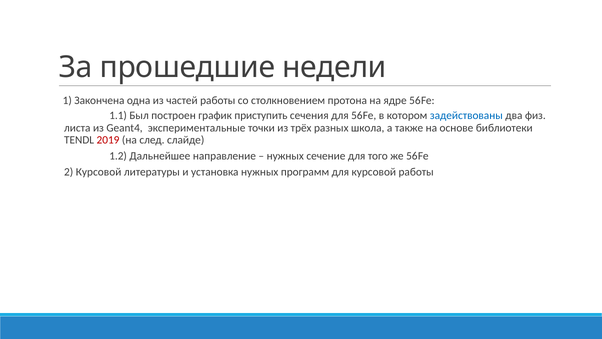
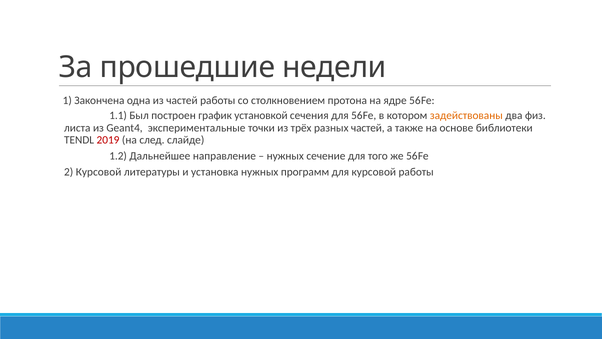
приступить: приступить -> установкой (261, 115)
задействованы colour: blue -> orange (466, 115)
разных школа: школа -> частей (368, 128)
